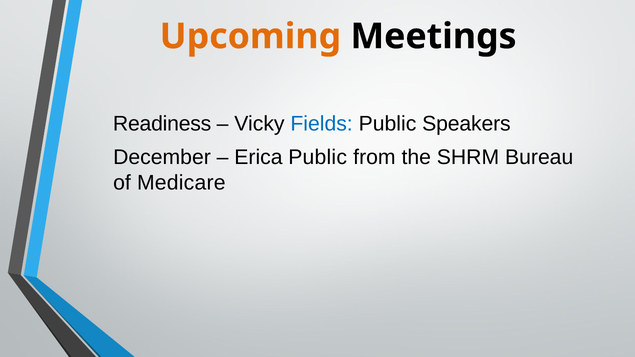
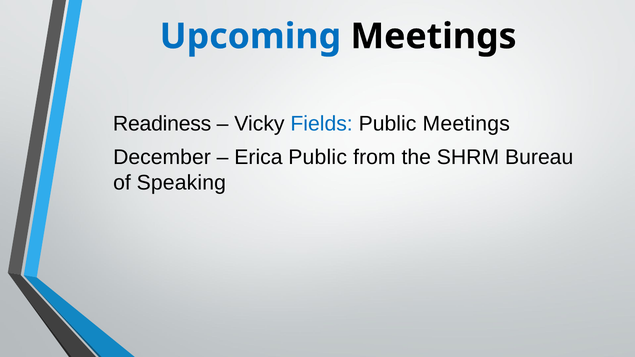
Upcoming colour: orange -> blue (250, 36)
Public Speakers: Speakers -> Meetings (466, 124)
Medicare: Medicare -> Speaking (181, 183)
